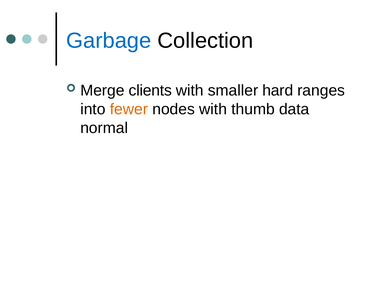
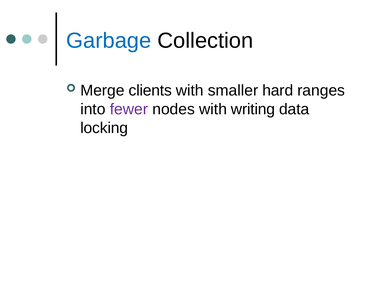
fewer colour: orange -> purple (129, 109)
thumb: thumb -> writing (253, 109)
normal: normal -> locking (104, 128)
